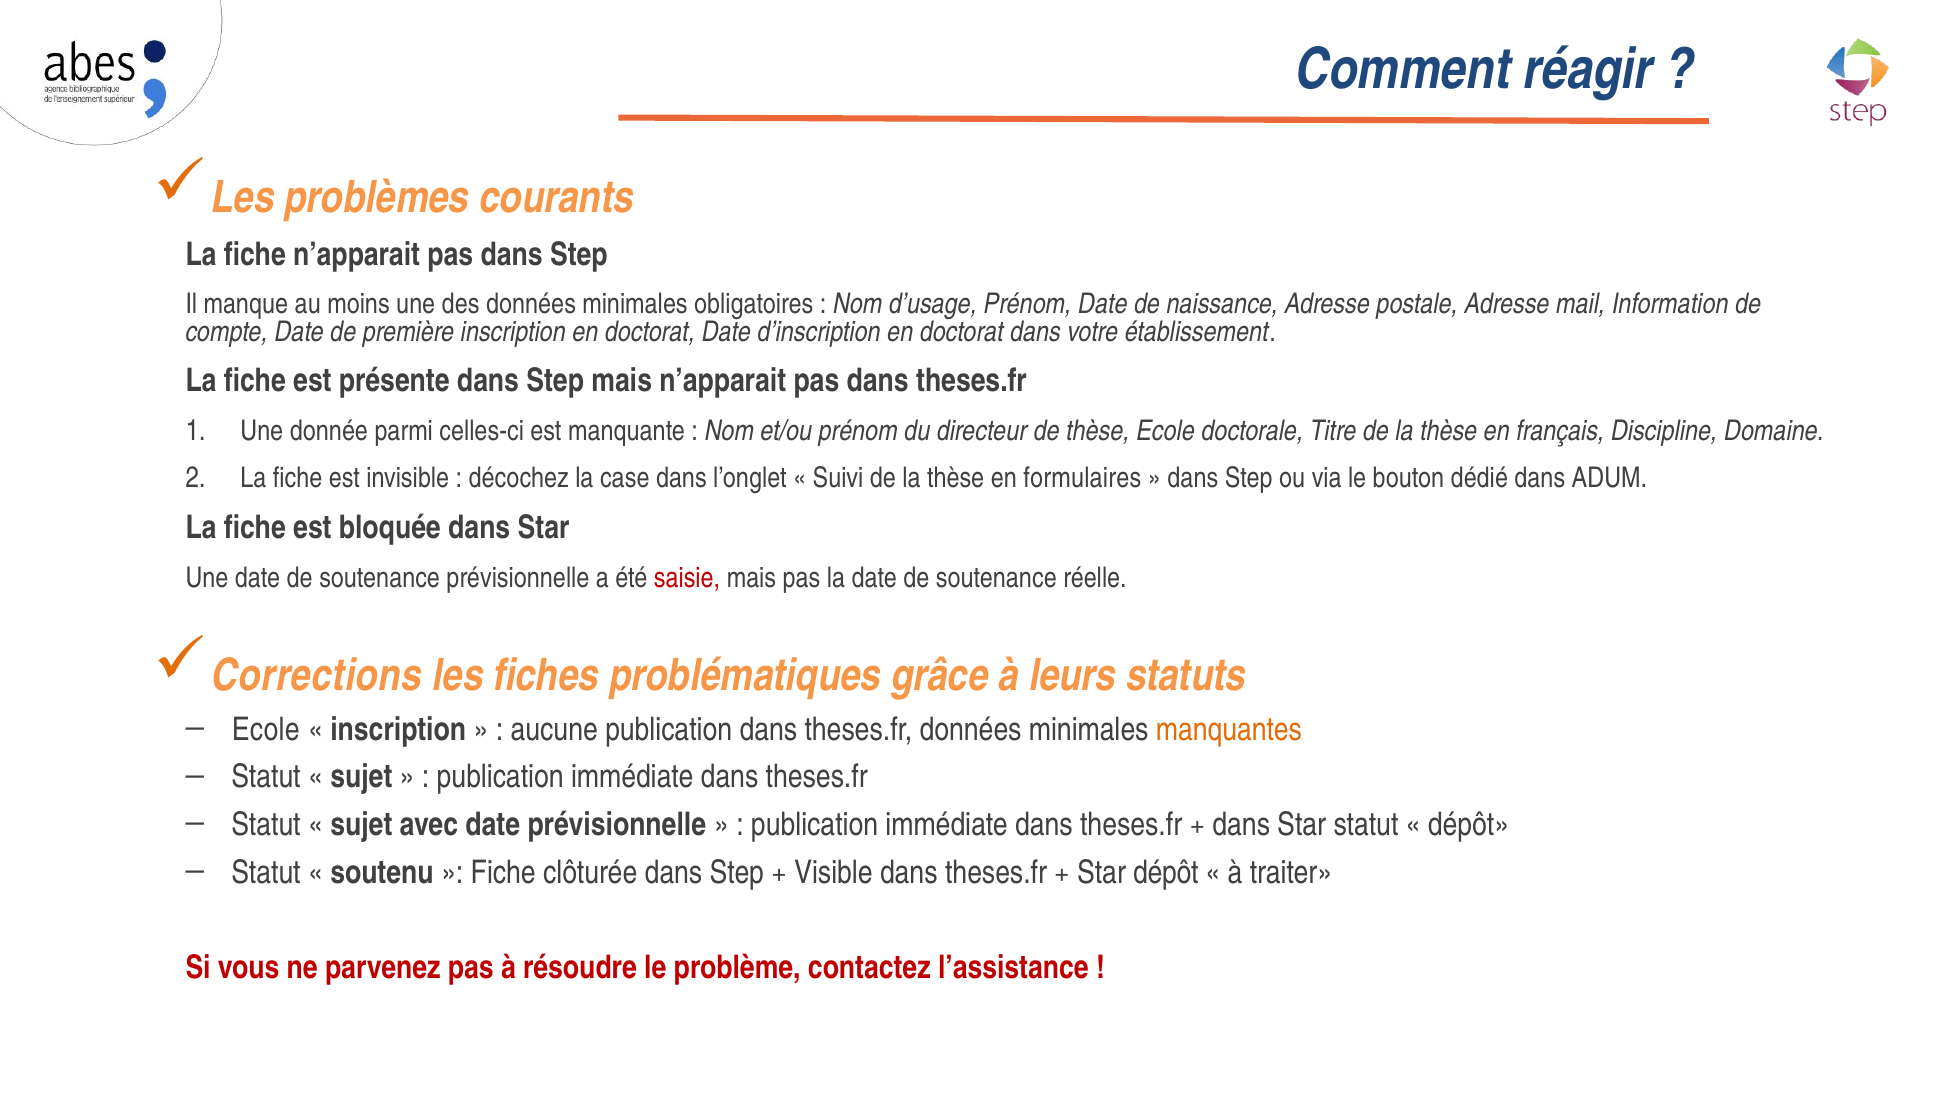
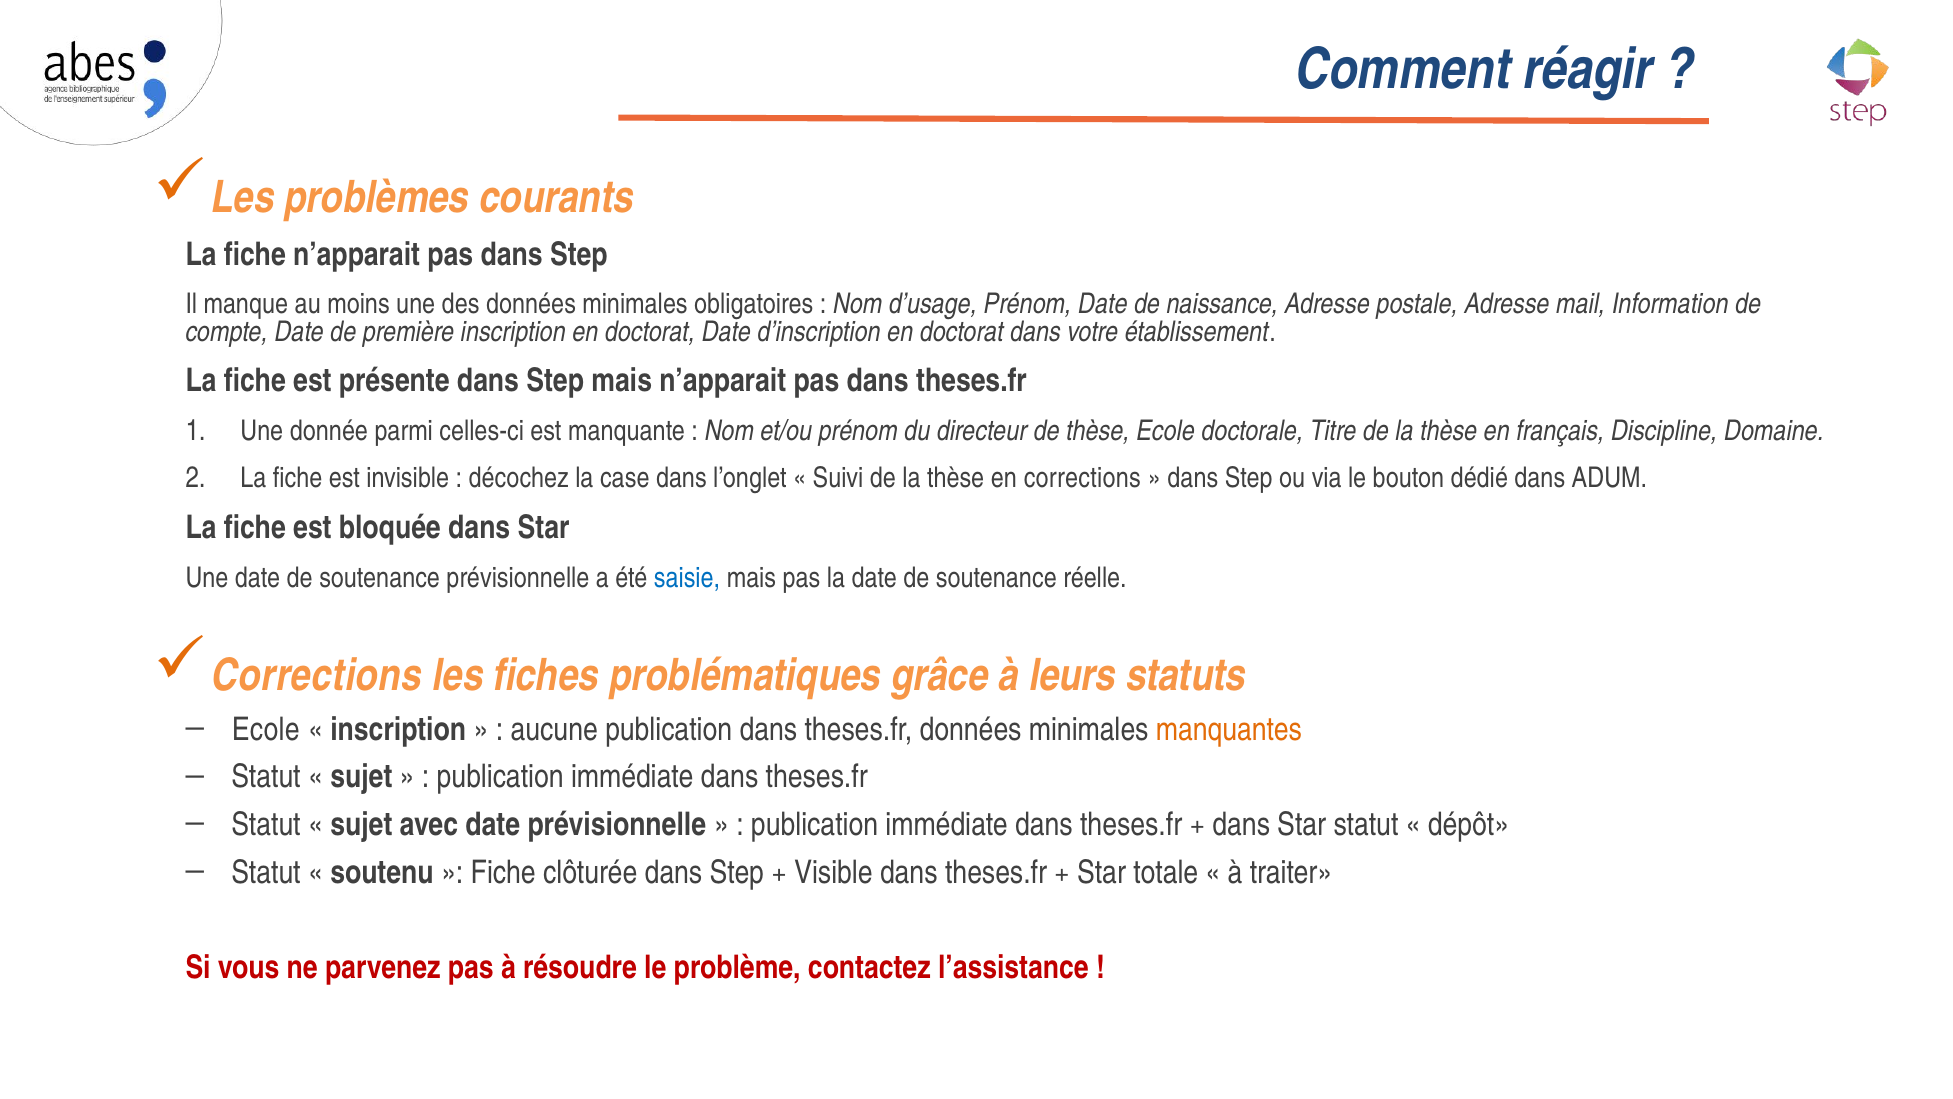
en formulaires: formulaires -> corrections (1082, 478)
saisie colour: red -> blue (687, 578)
Star dépôt: dépôt -> totale (1166, 872)
